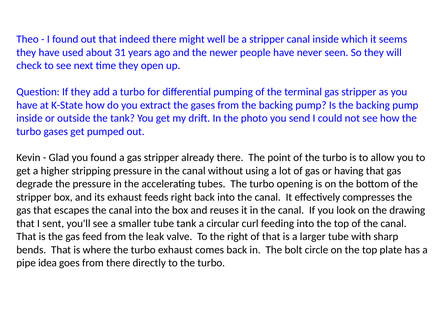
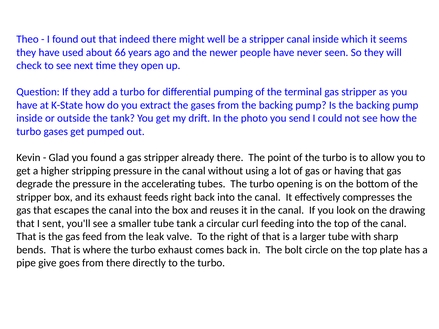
31: 31 -> 66 (120, 52)
idea: idea -> give (47, 263)
